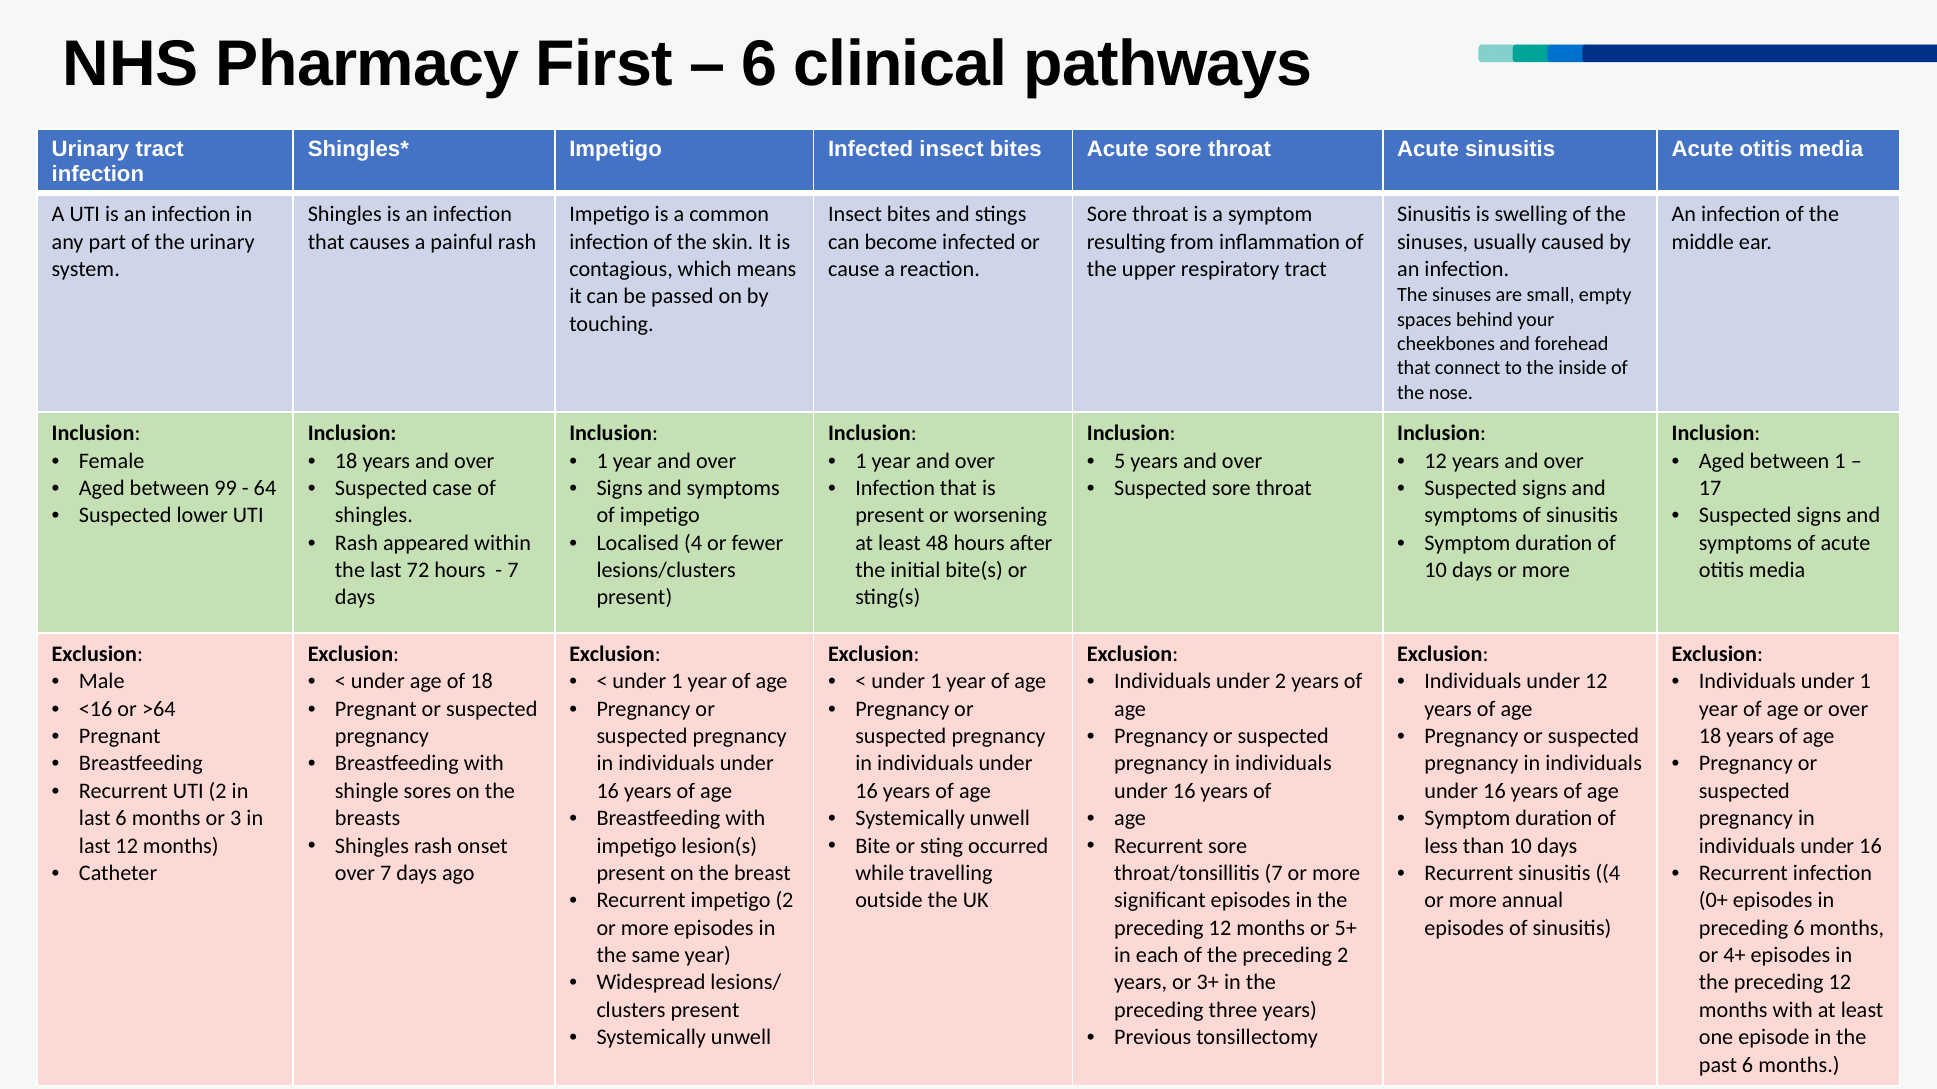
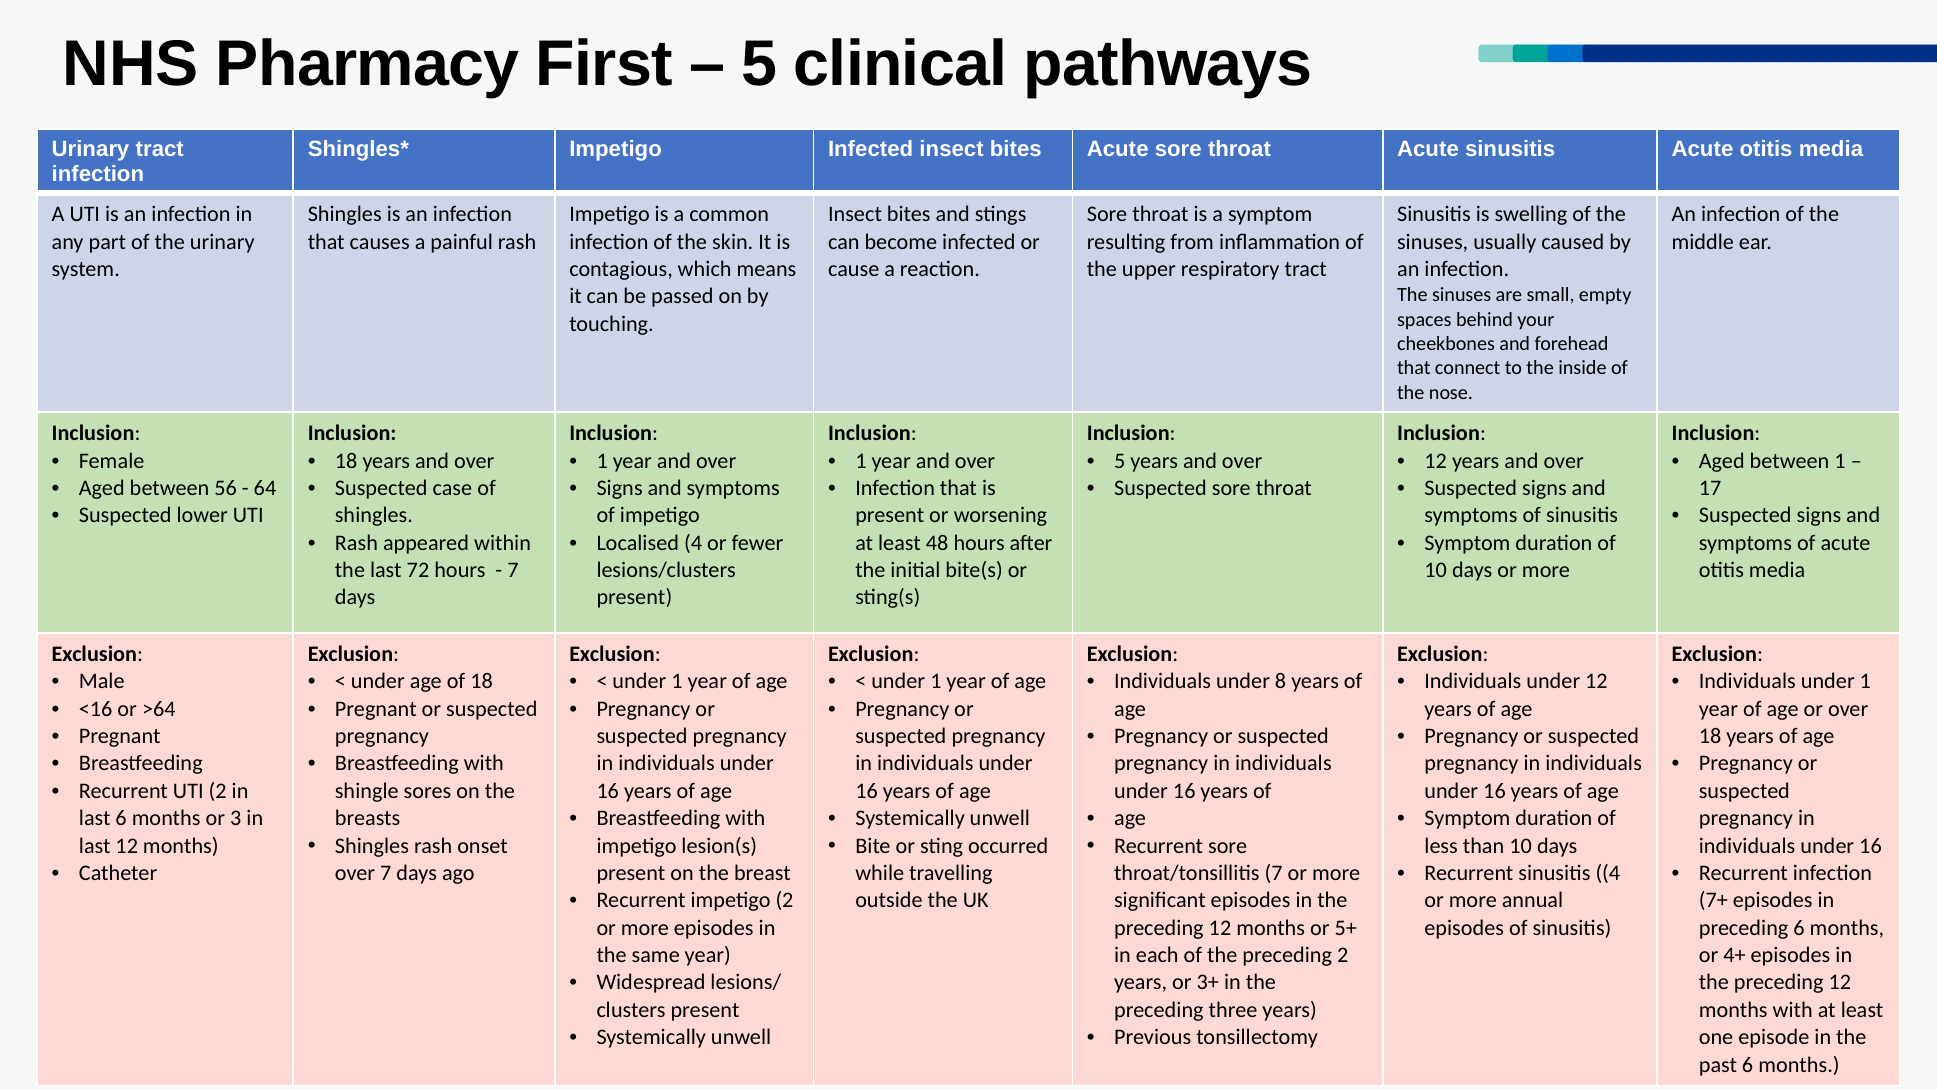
6: 6 -> 5 (759, 64)
99: 99 -> 56 (226, 488)
under 2: 2 -> 8 (1280, 682)
0+: 0+ -> 7+ (1713, 901)
